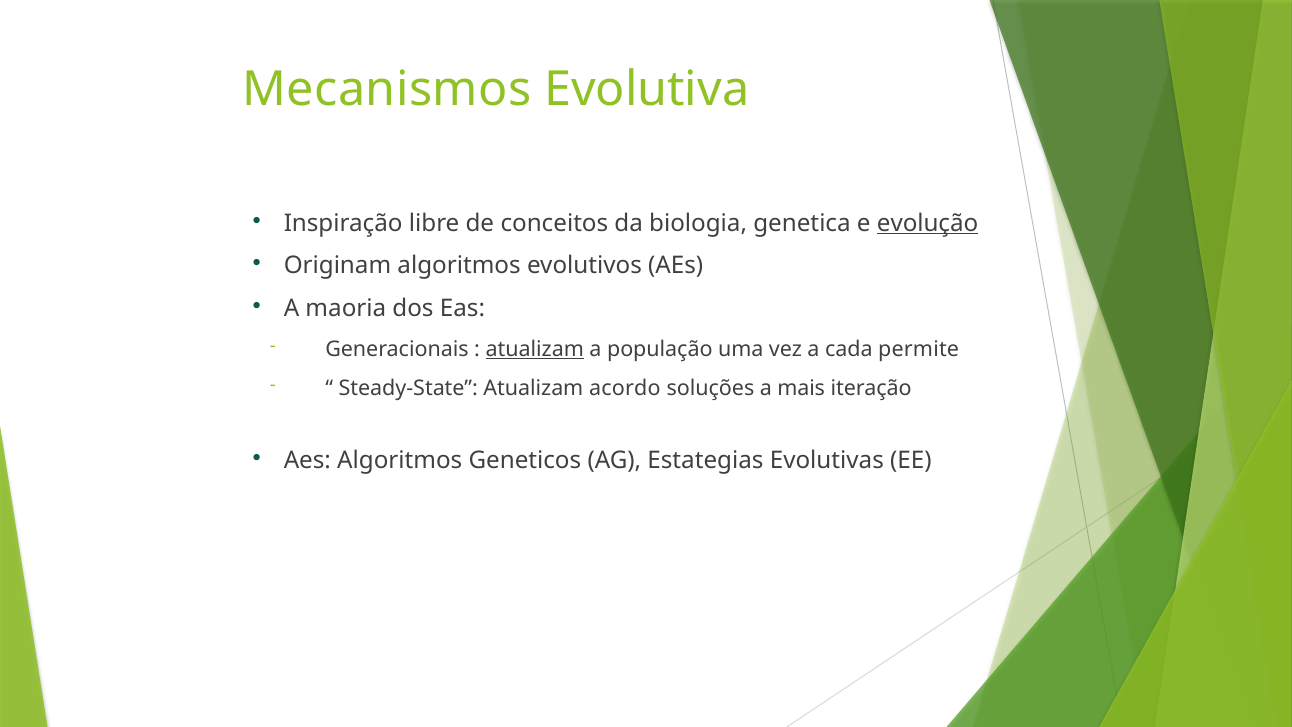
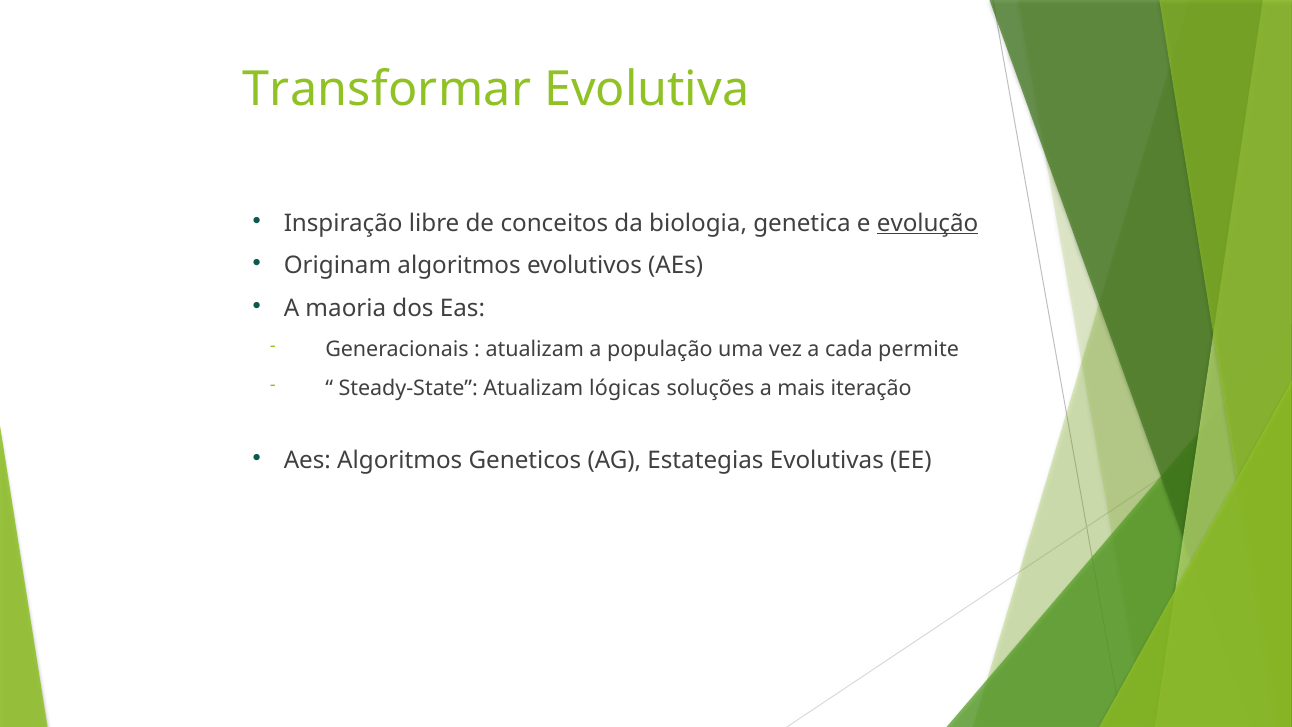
Mecanismos: Mecanismos -> Transformar (387, 90)
atualizam underline: present -> none (535, 349)
acordo: acordo -> lógicas (625, 388)
